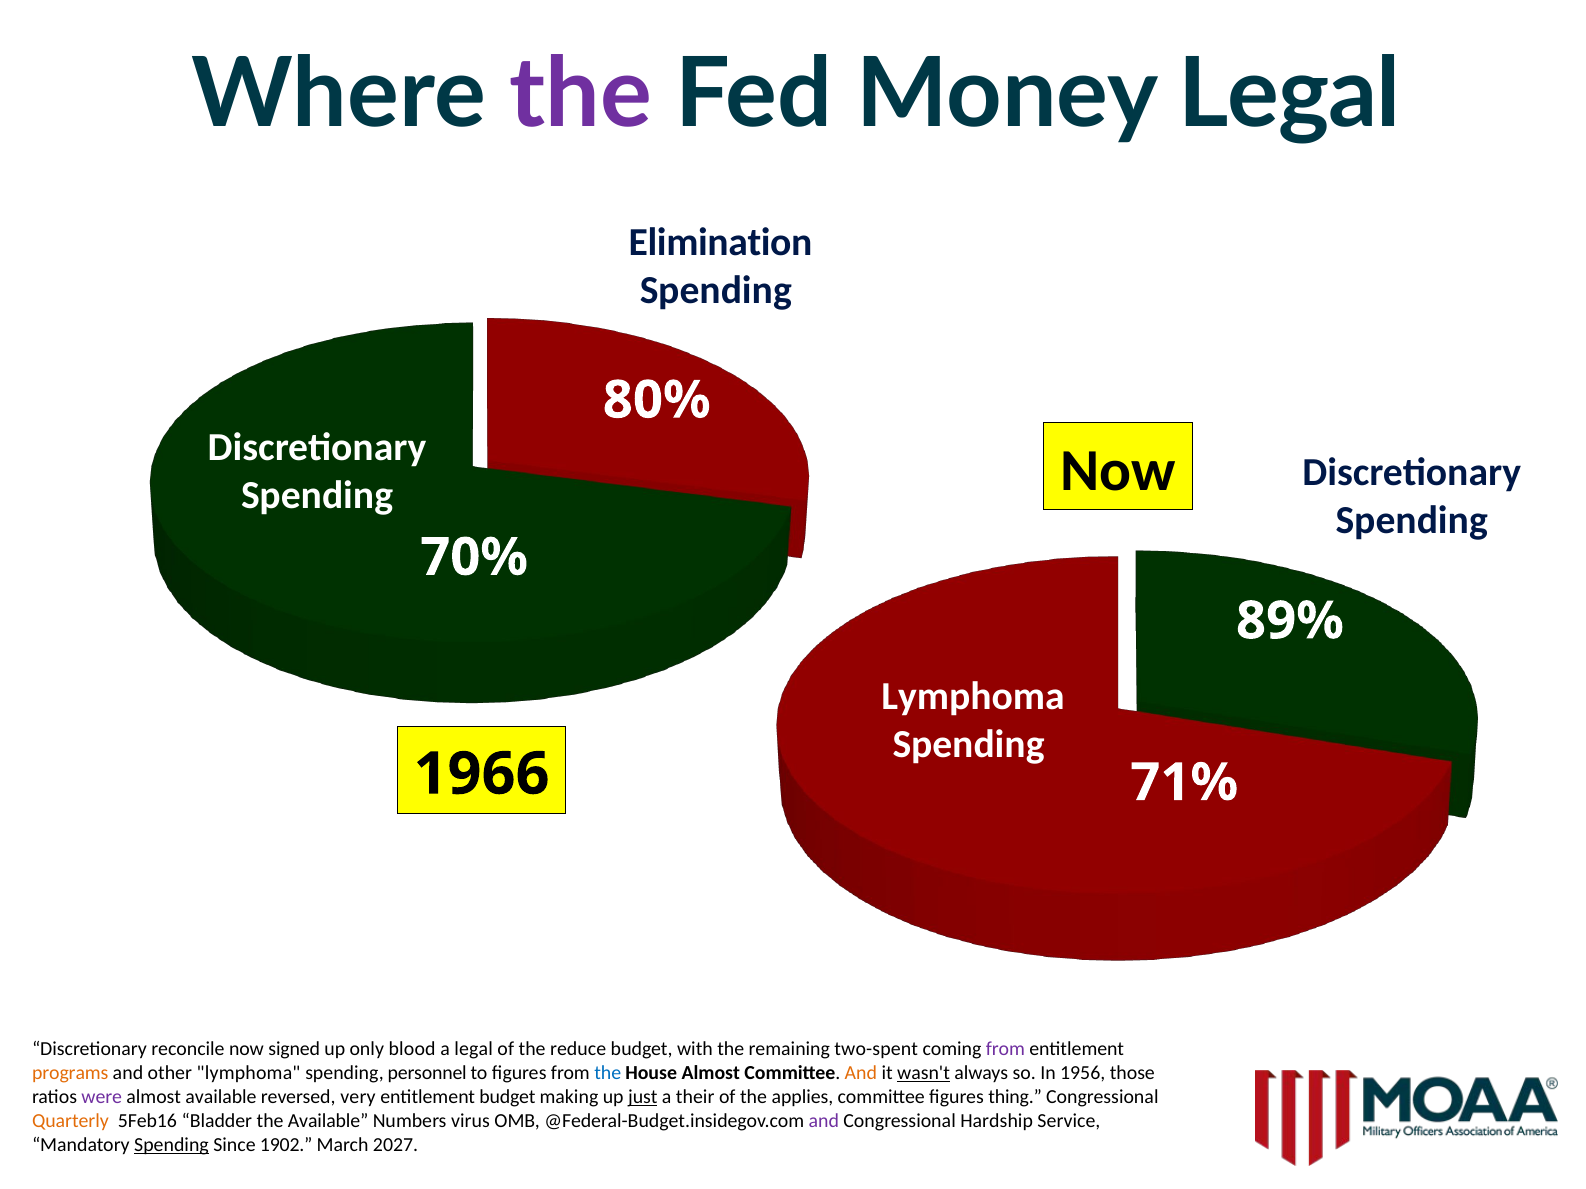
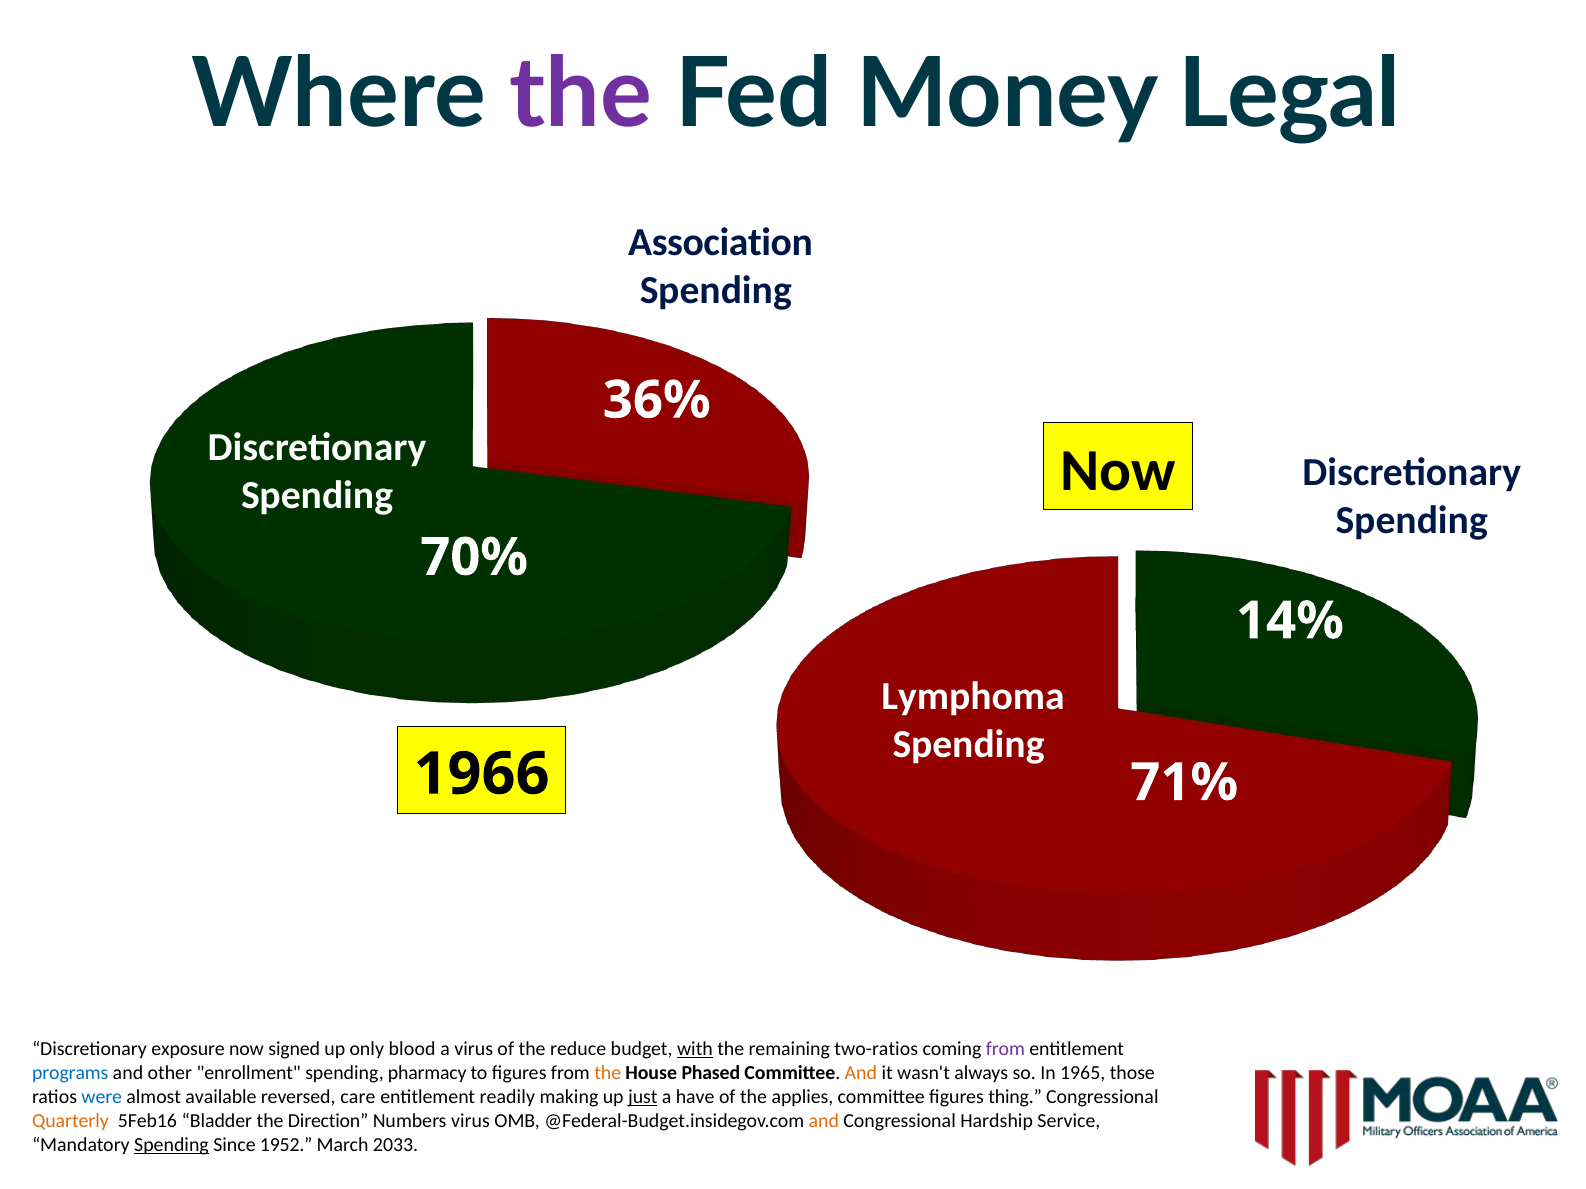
Elimination: Elimination -> Association (721, 243)
80%: 80% -> 36% (657, 400)
89%: 89% -> 14% (1290, 621)
reconcile: reconcile -> exposure (188, 1050)
a legal: legal -> virus (474, 1050)
with underline: none -> present (695, 1050)
two-spent: two-spent -> two-ratios (876, 1050)
programs colour: orange -> blue (70, 1074)
other lymphoma: lymphoma -> enrollment (249, 1074)
personnel: personnel -> pharmacy (427, 1074)
the colour: blue -> orange (608, 1074)
House Almost: Almost -> Phased (711, 1074)
wasn't underline: present -> none (924, 1074)
1956: 1956 -> 1965 (1083, 1074)
were colour: purple -> blue (102, 1097)
very: very -> care (358, 1097)
entitlement budget: budget -> readily (507, 1097)
their: their -> have (695, 1097)
the Available: Available -> Direction (328, 1121)
and colour: purple -> orange (824, 1121)
1902: 1902 -> 1952 (286, 1145)
2027: 2027 -> 2033 (396, 1145)
